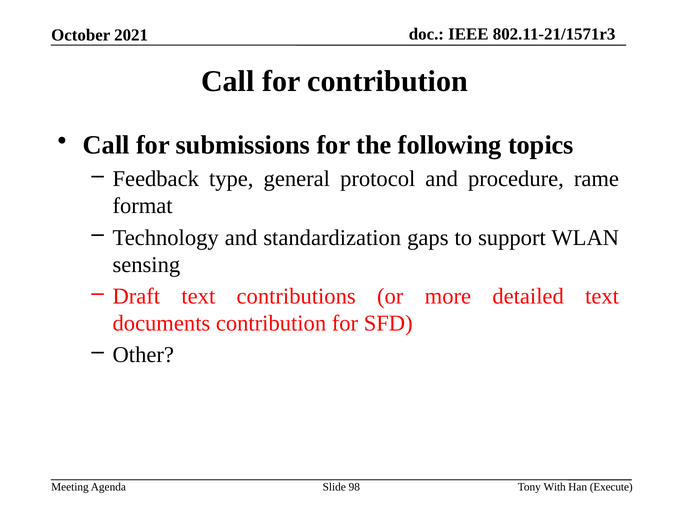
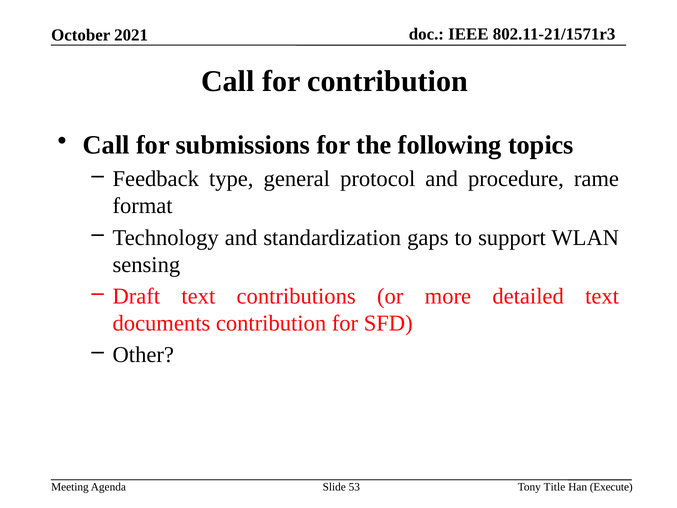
98: 98 -> 53 (354, 487)
With: With -> Title (554, 487)
